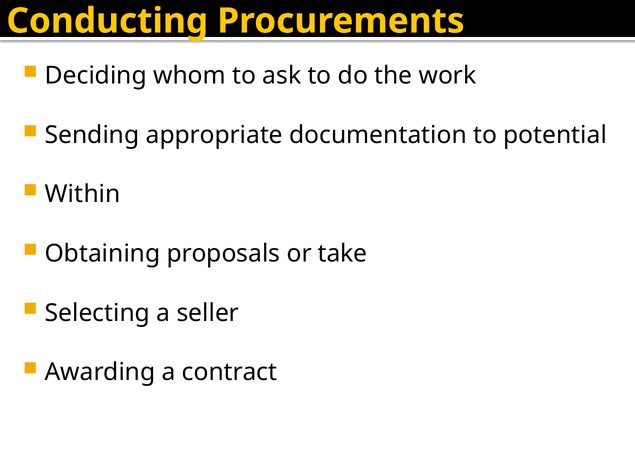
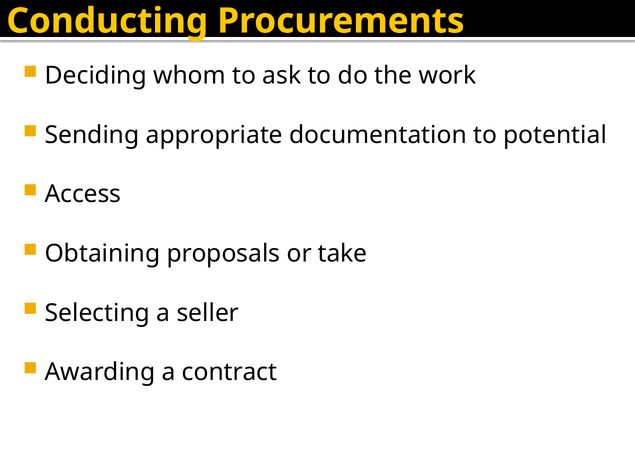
Within: Within -> Access (83, 194)
